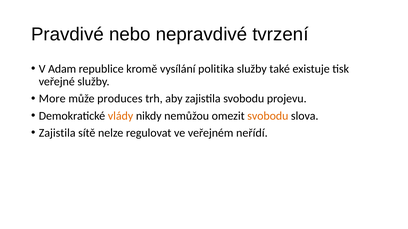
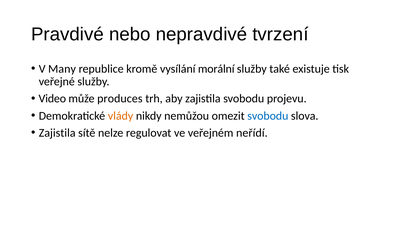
Adam: Adam -> Many (62, 69)
politika: politika -> morální (216, 69)
More: More -> Video (52, 99)
svobodu colour: orange -> blue (268, 116)
